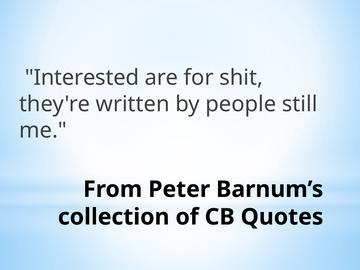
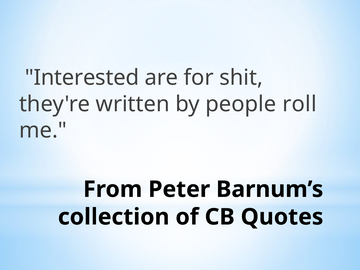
still: still -> roll (300, 104)
